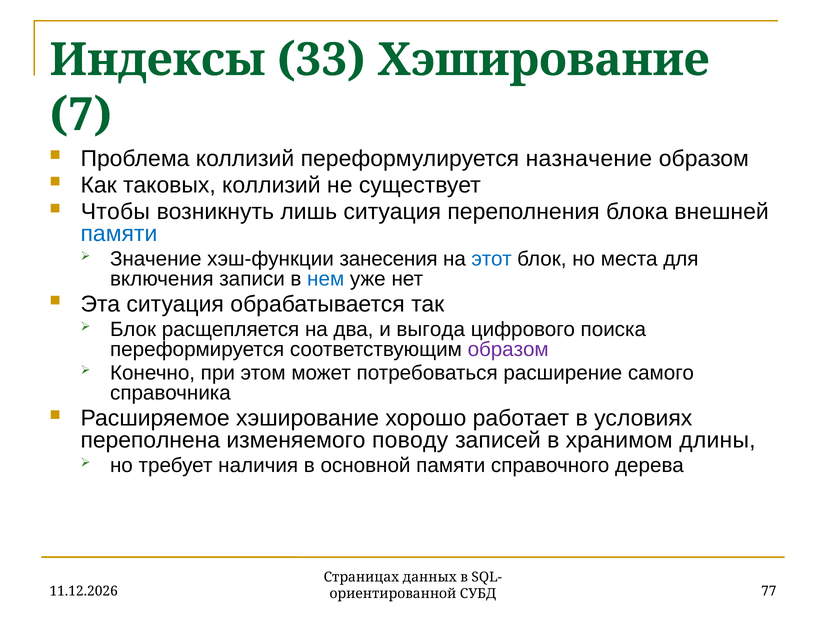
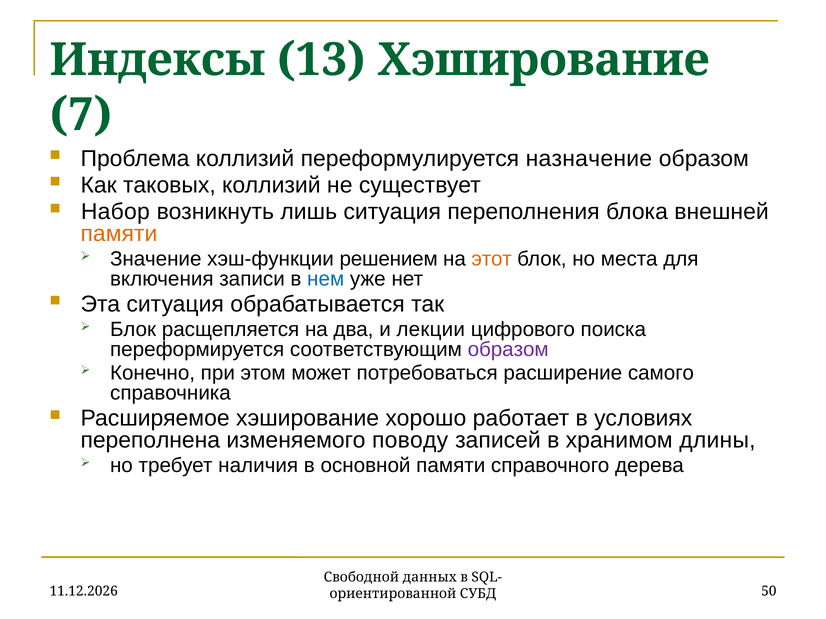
33: 33 -> 13 (321, 60)
Чтобы: Чтобы -> Набор (115, 212)
памяти colour: blue -> orange (119, 234)
занесения: занесения -> решением (389, 259)
этот colour: blue -> orange (492, 259)
выгода: выгода -> лекции (431, 330)
Страницах: Страницах -> Свободной (361, 578)
77: 77 -> 50 (769, 592)
